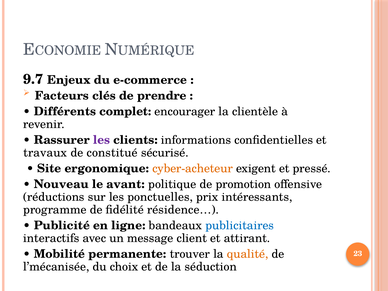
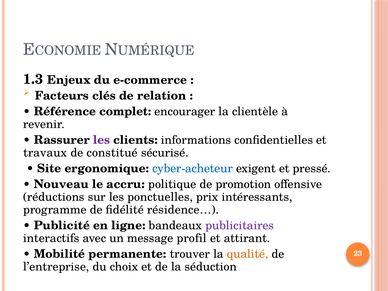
9.7: 9.7 -> 1.3 (33, 79)
prendre: prendre -> relation (162, 96)
Différents: Différents -> Référence (65, 111)
cyber-acheteur colour: orange -> blue (193, 168)
avant: avant -> accru (126, 184)
publicitaires colour: blue -> purple (240, 225)
client: client -> profil (192, 238)
l’mécanisée: l’mécanisée -> l’entreprise (56, 267)
